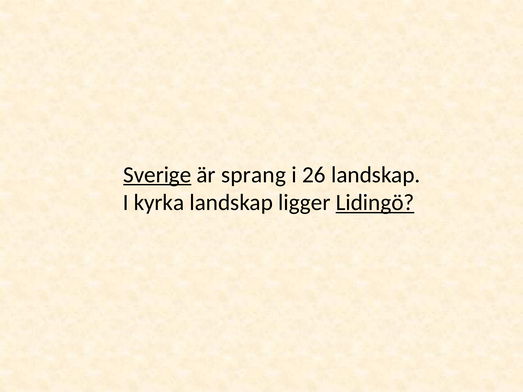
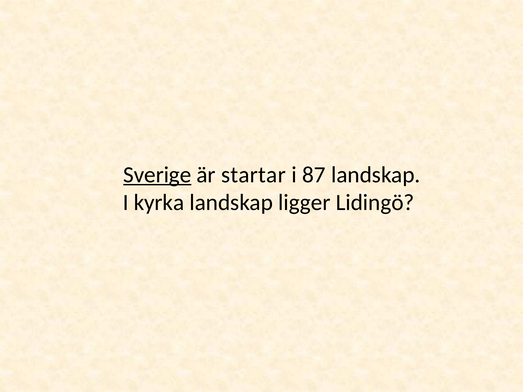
sprang: sprang -> startar (254, 175)
26: 26 -> 87 (314, 175)
Lidingö underline: present -> none (375, 203)
